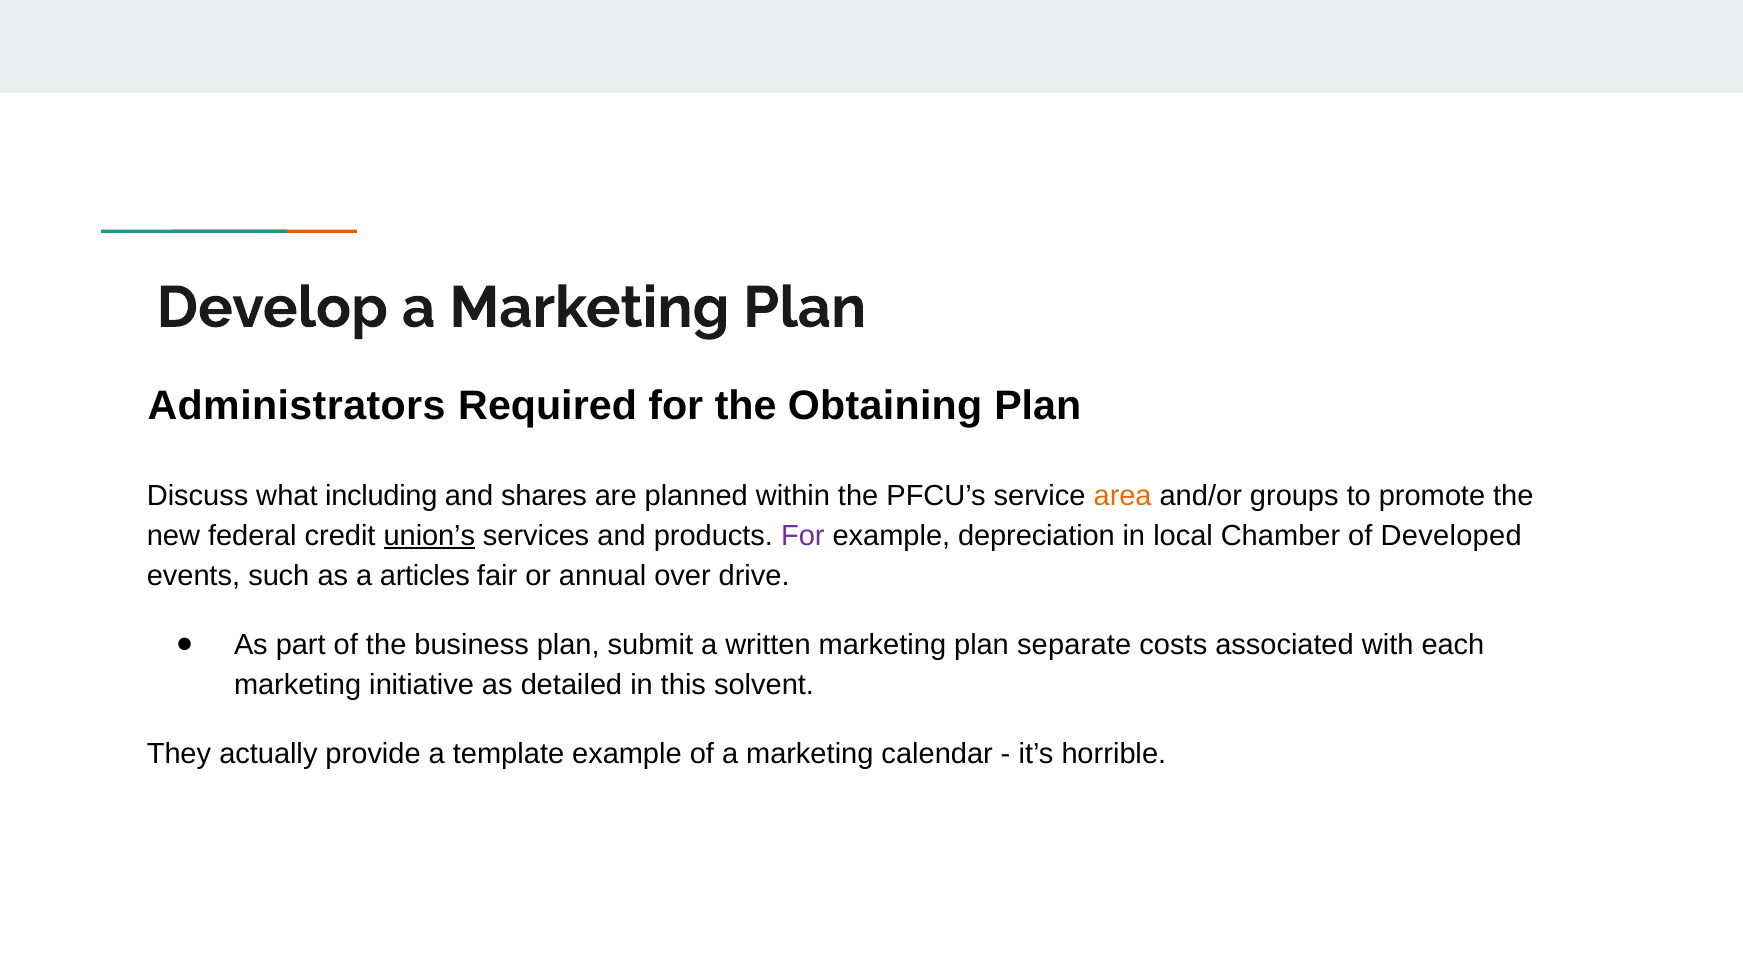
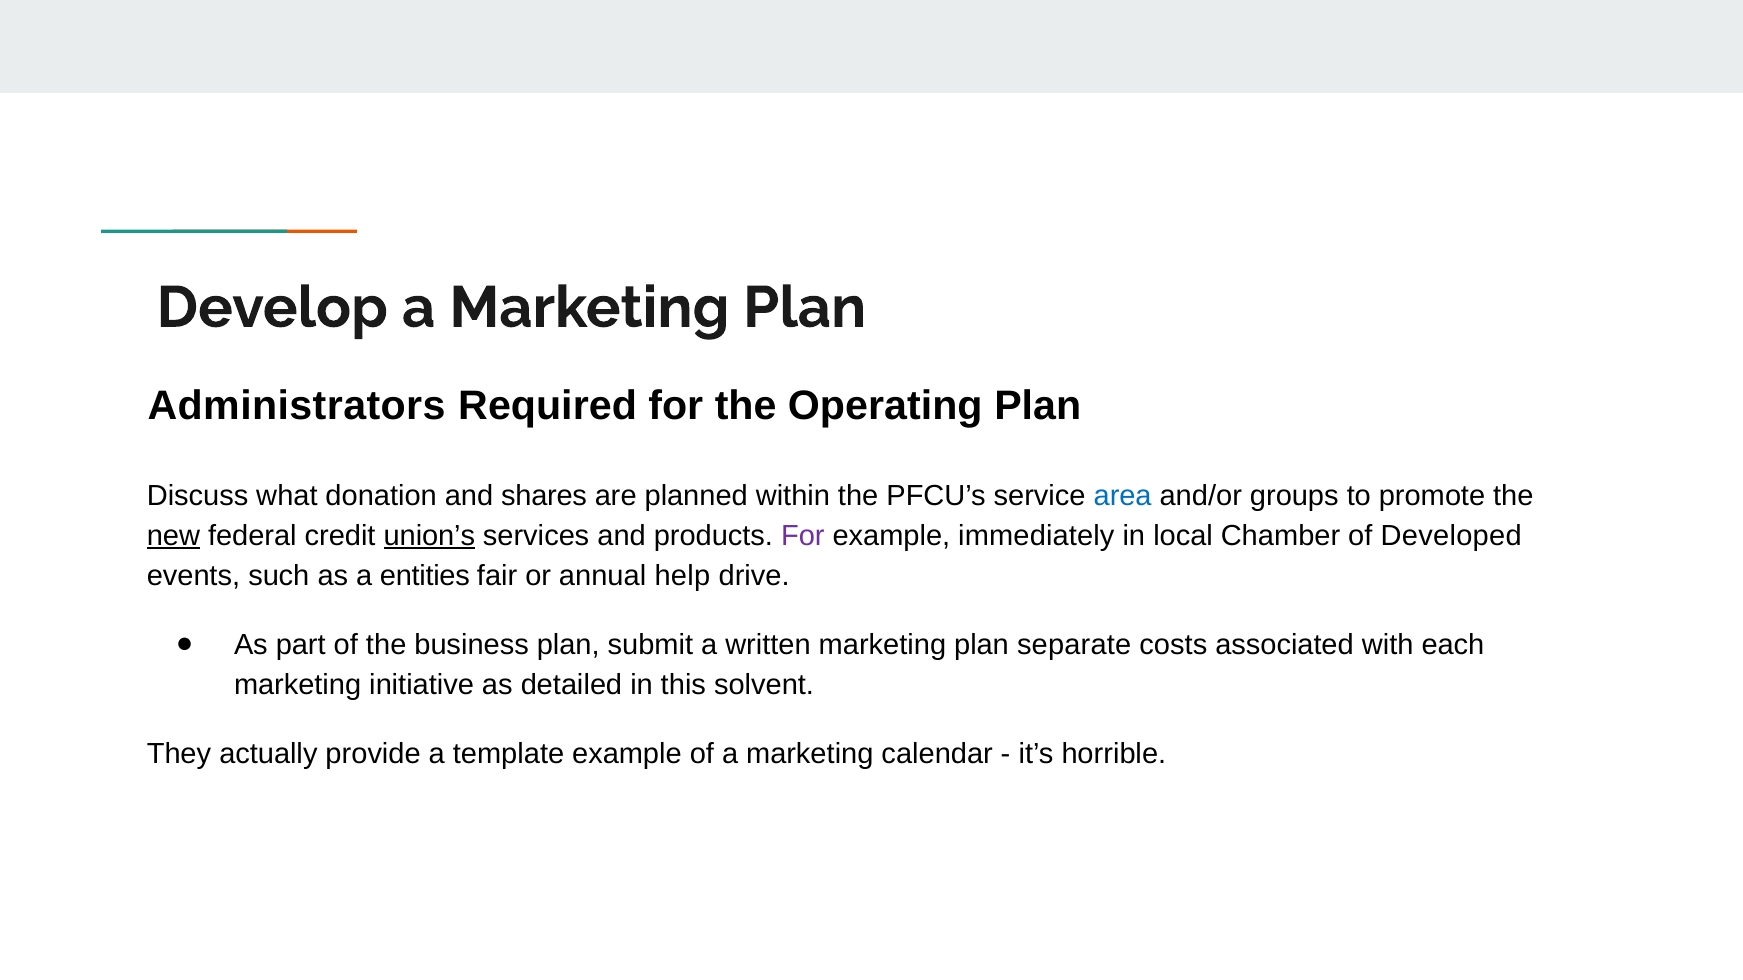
Obtaining: Obtaining -> Operating (885, 406)
including: including -> donation (381, 496)
area colour: orange -> blue (1123, 496)
new underline: none -> present (173, 536)
depreciation: depreciation -> immediately (1036, 536)
articles: articles -> entities (425, 576)
over: over -> help (682, 576)
